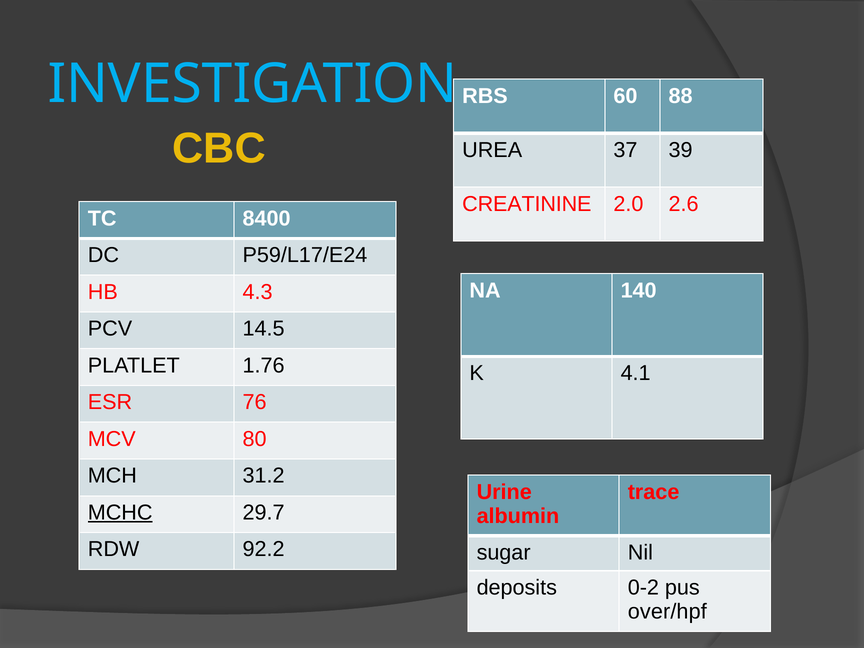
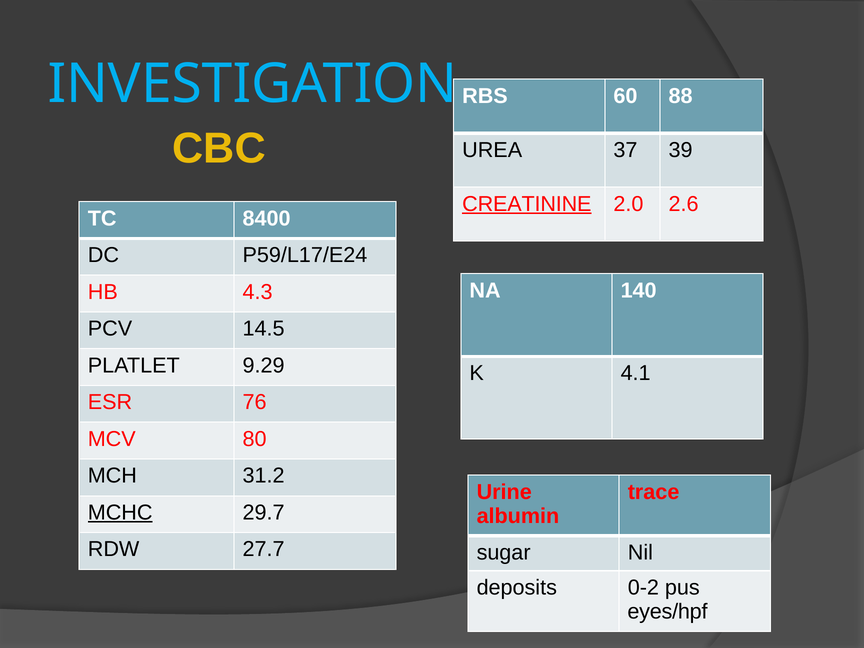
CREATININE underline: none -> present (527, 204)
1.76: 1.76 -> 9.29 (264, 365)
92.2: 92.2 -> 27.7 (264, 549)
over/hpf: over/hpf -> eyes/hpf (667, 612)
